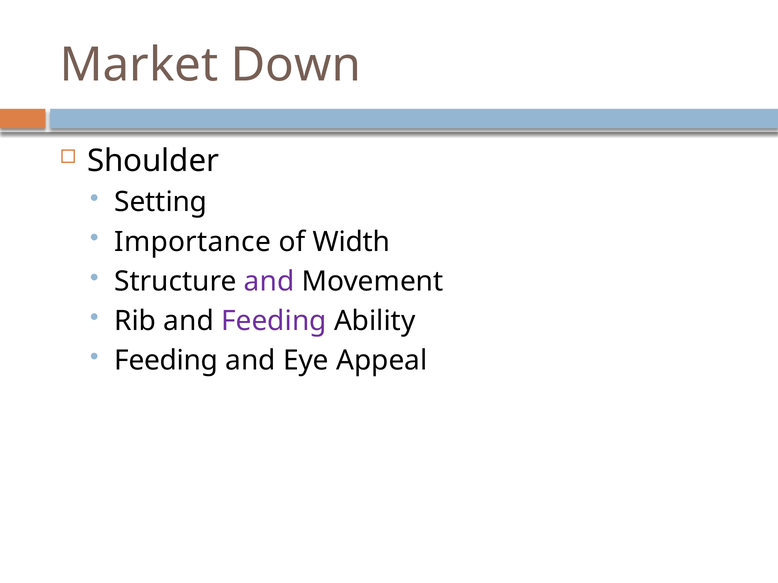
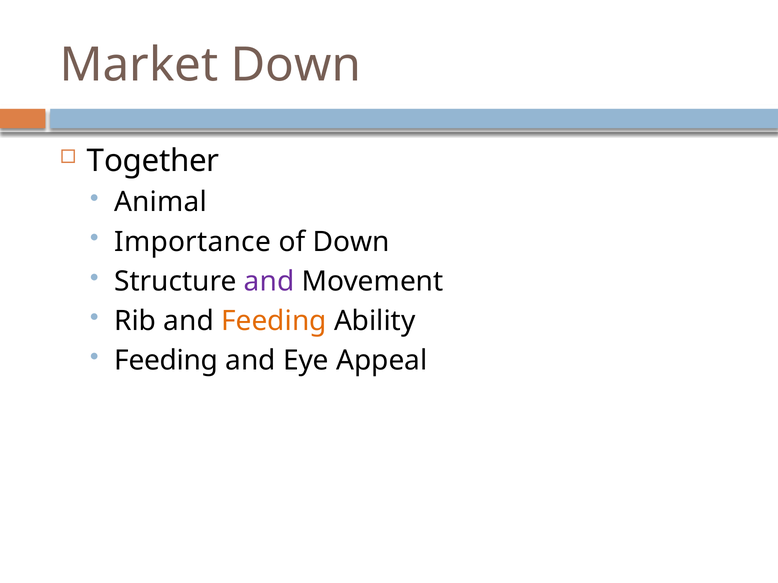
Shoulder: Shoulder -> Together (153, 161)
Setting: Setting -> Animal (161, 202)
of Width: Width -> Down (351, 242)
Feeding colour: purple -> orange (274, 321)
